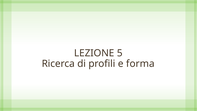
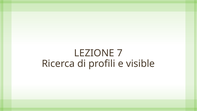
5: 5 -> 7 (120, 53)
forma: forma -> visible (140, 64)
